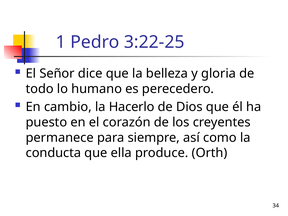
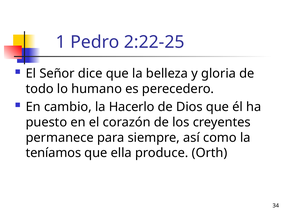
3:22-25: 3:22-25 -> 2:22-25 (154, 42)
conducta: conducta -> teníamos (53, 153)
